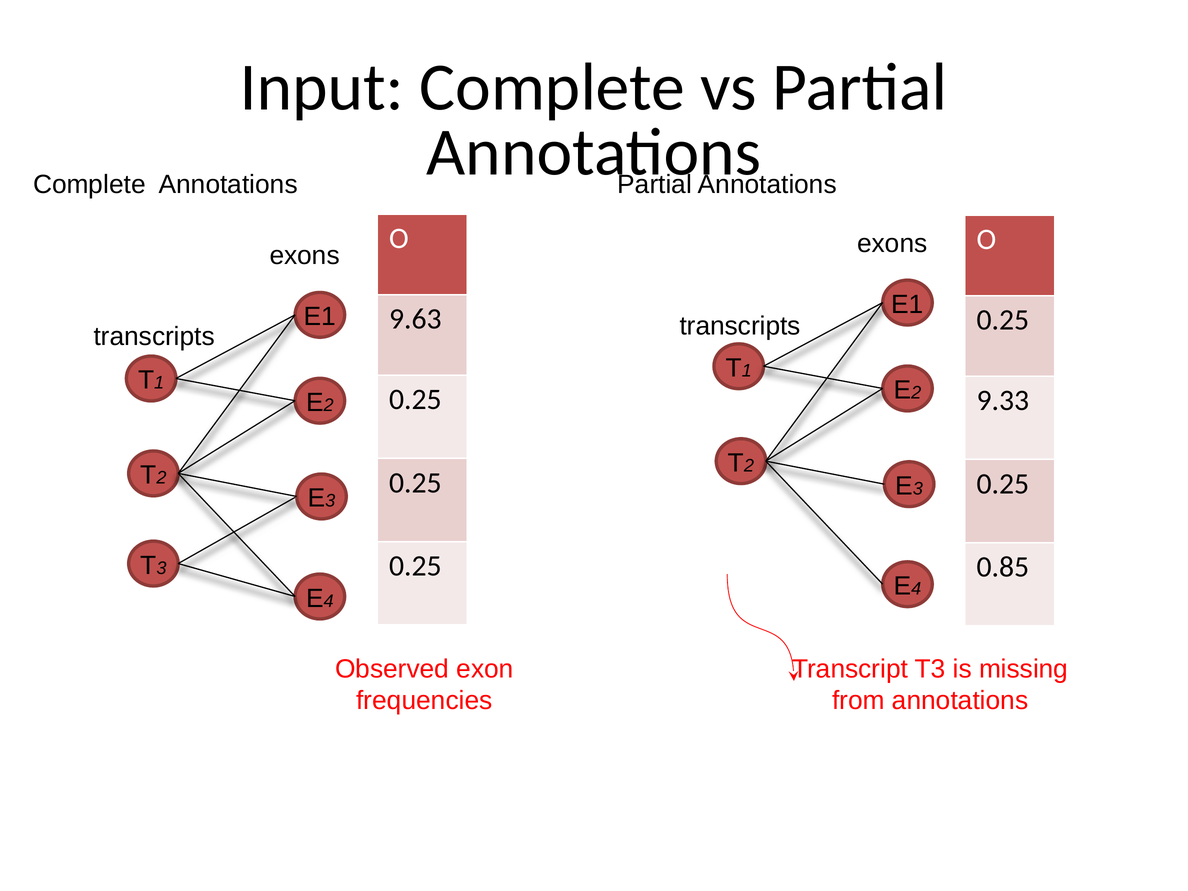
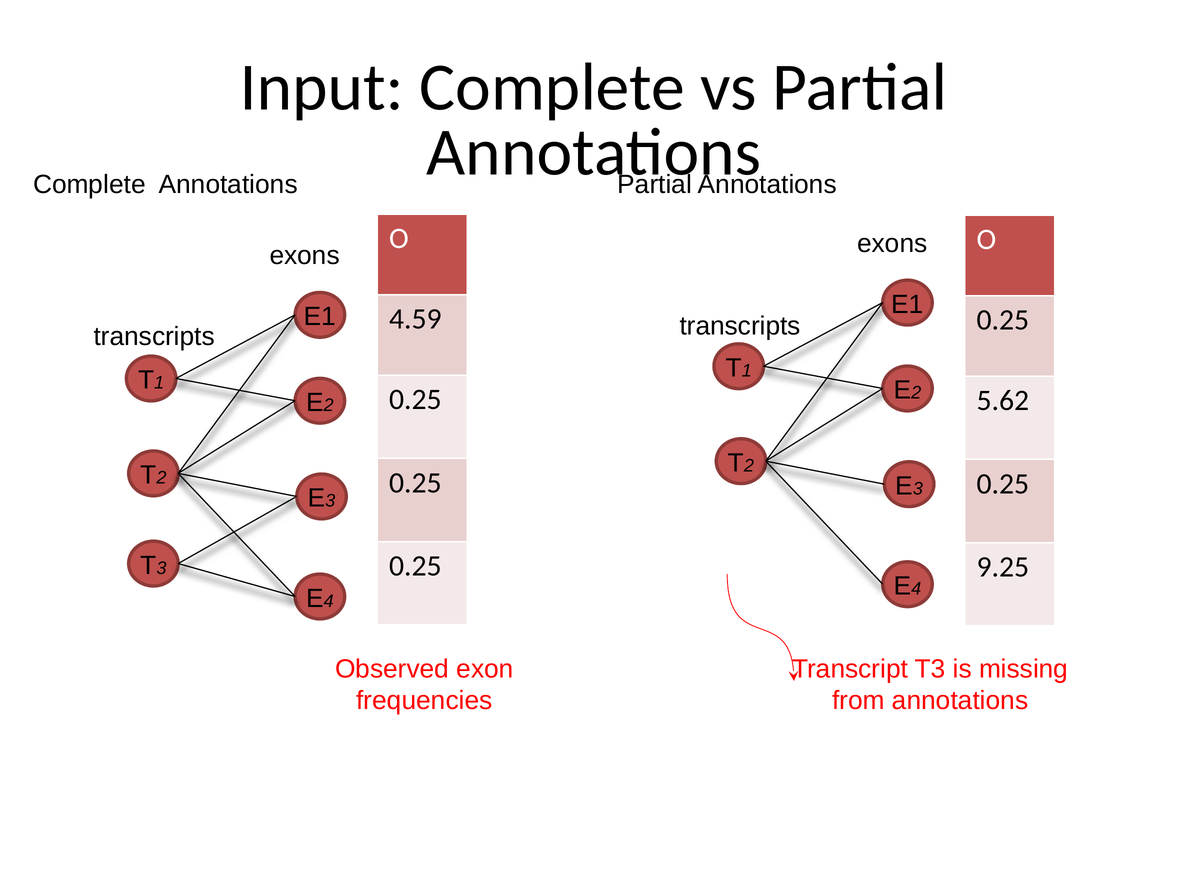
9.63: 9.63 -> 4.59 (416, 319)
9.33: 9.33 -> 5.62 (1003, 401)
0.85: 0.85 -> 9.25 (1003, 567)
